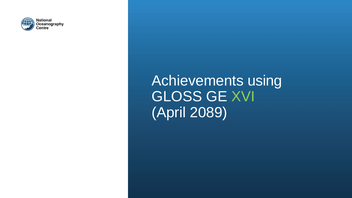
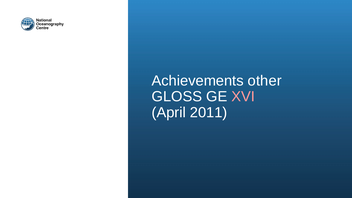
using: using -> other (265, 81)
XVI colour: light green -> pink (243, 97)
2089: 2089 -> 2011 (209, 112)
